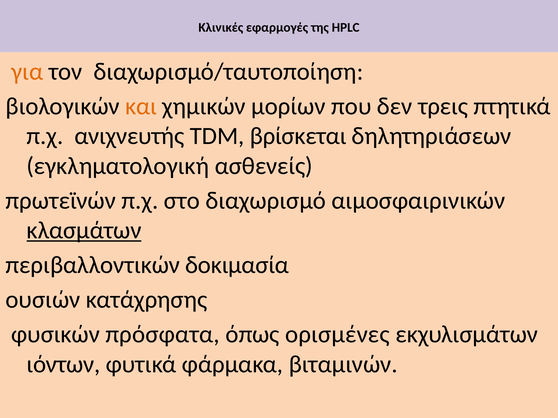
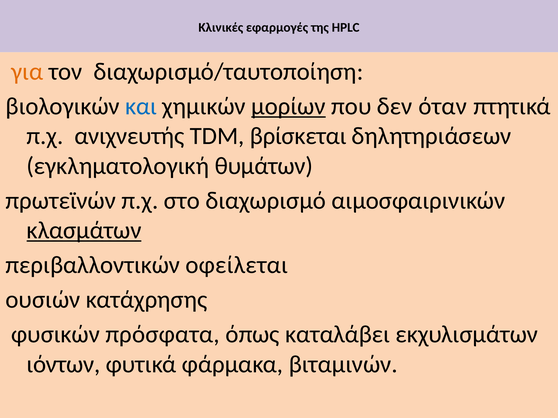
και colour: orange -> blue (141, 106)
μορίων underline: none -> present (288, 106)
τρεις: τρεις -> όταν (443, 106)
ασθενείς: ασθενείς -> θυμάτων (264, 166)
δοκιμασία: δοκιμασία -> οφείλεται (237, 265)
ορισμένες: ορισμένες -> καταλάβει (338, 335)
